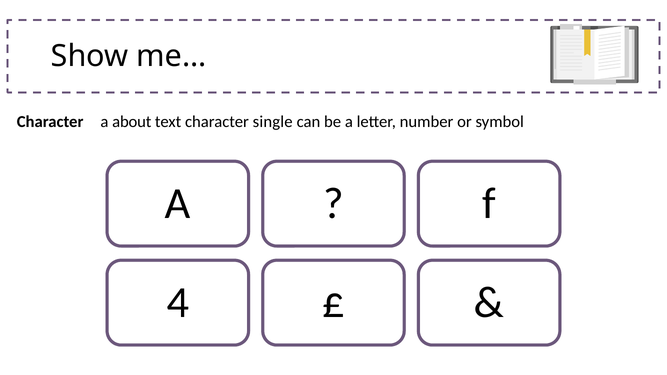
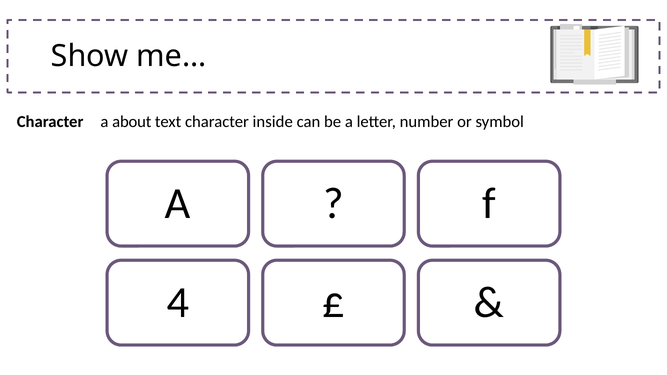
single: single -> inside (273, 122)
